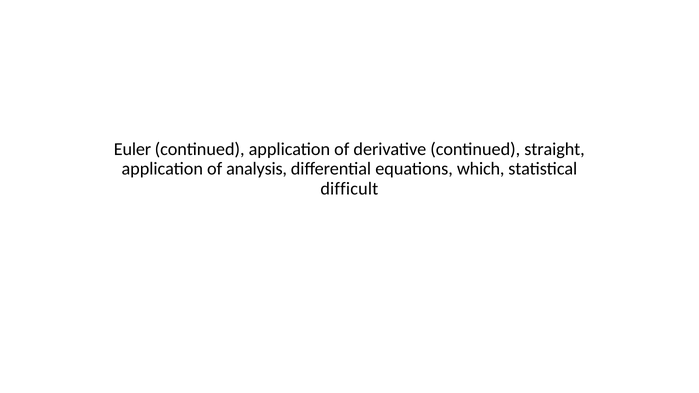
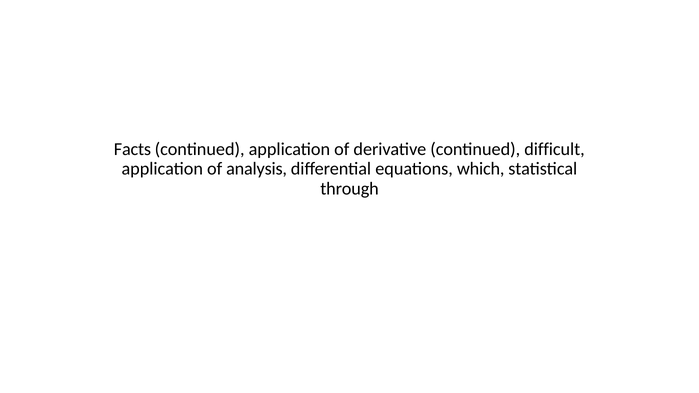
Euler: Euler -> Facts (132, 149)
straight: straight -> difficult (555, 149)
difficult: difficult -> through (350, 189)
